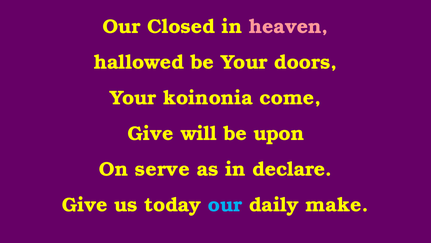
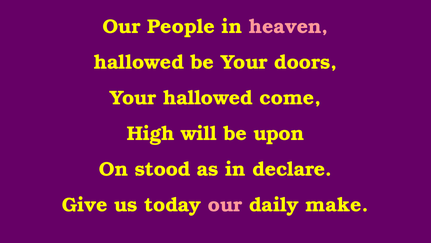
Closed: Closed -> People (181, 27)
Your koinonia: koinonia -> hallowed (208, 98)
Give: Give -> High (151, 133)
serve: serve -> stood (163, 169)
our colour: light blue -> pink (225, 204)
